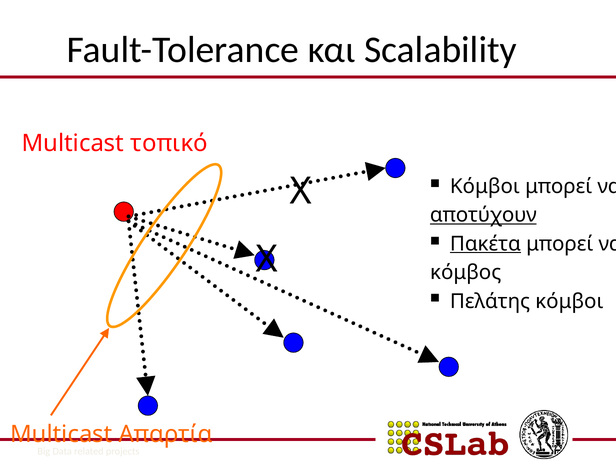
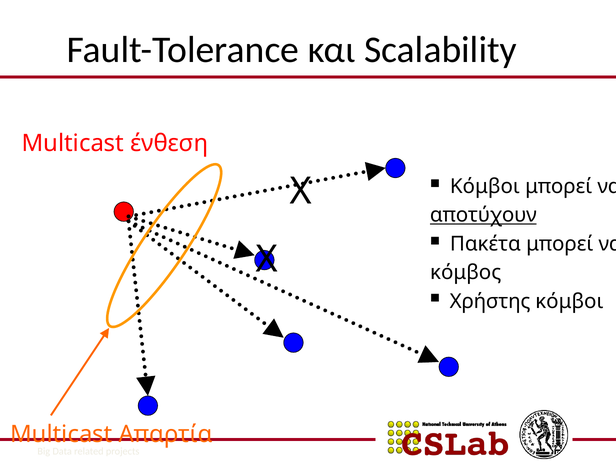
τοπικό: τοπικό -> ένθεση (169, 143)
Πακέτα underline: present -> none (485, 244)
Πελάτης: Πελάτης -> Χρήστης (490, 301)
